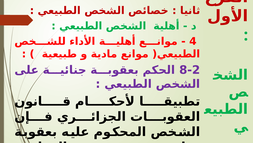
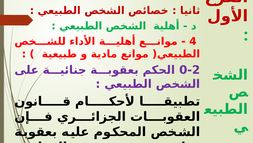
8-2: 8-2 -> 0-2 (190, 70)
